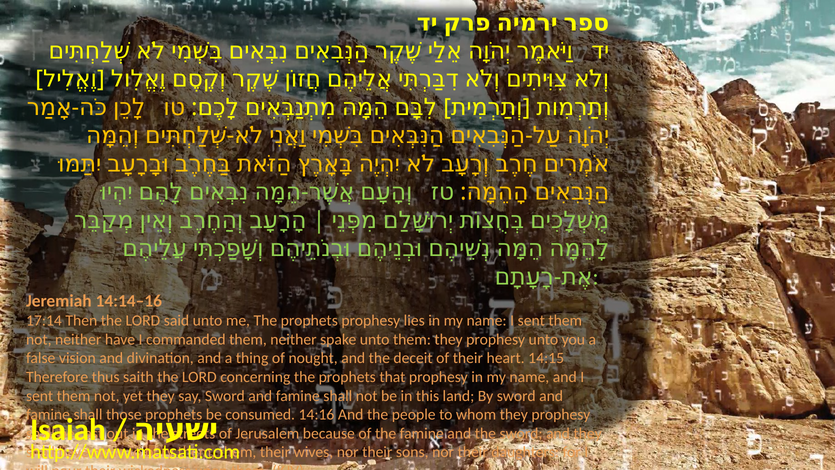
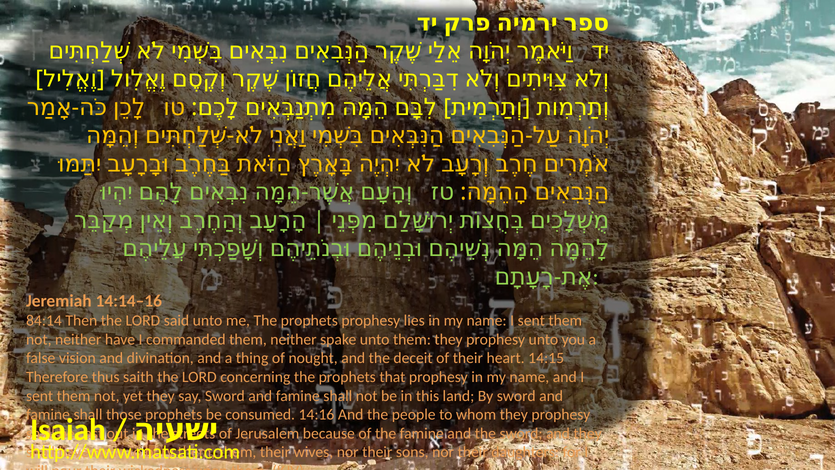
17:14: 17:14 -> 84:14 (44, 320)
